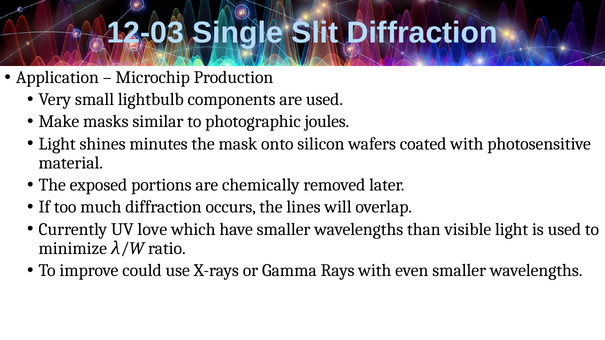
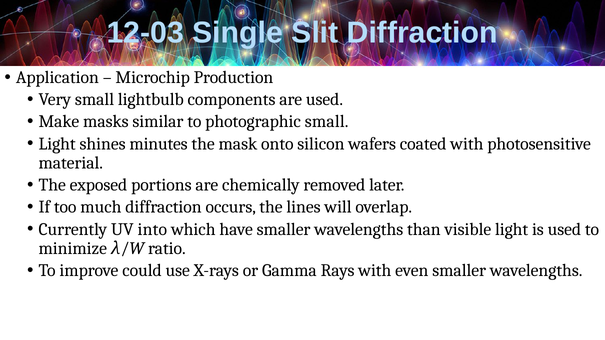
photographic joules: joules -> small (327, 122)
love: love -> into (152, 229)
